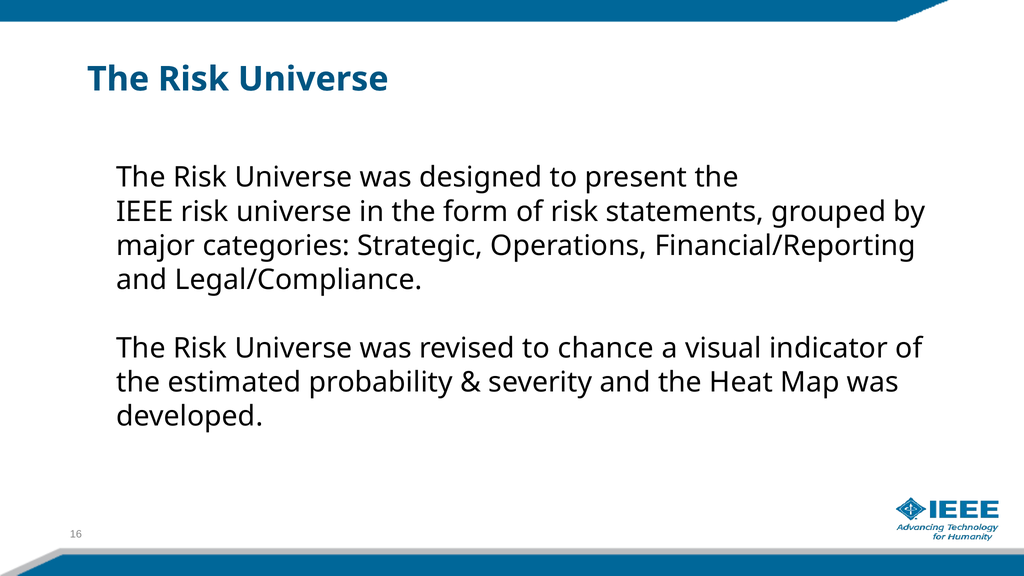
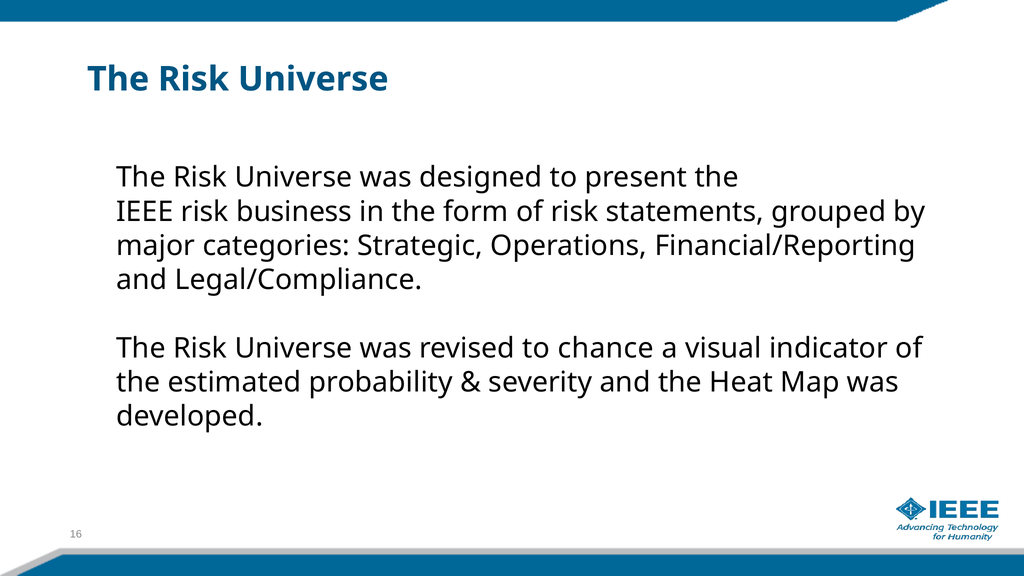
IEEE risk universe: universe -> business (294, 212)
